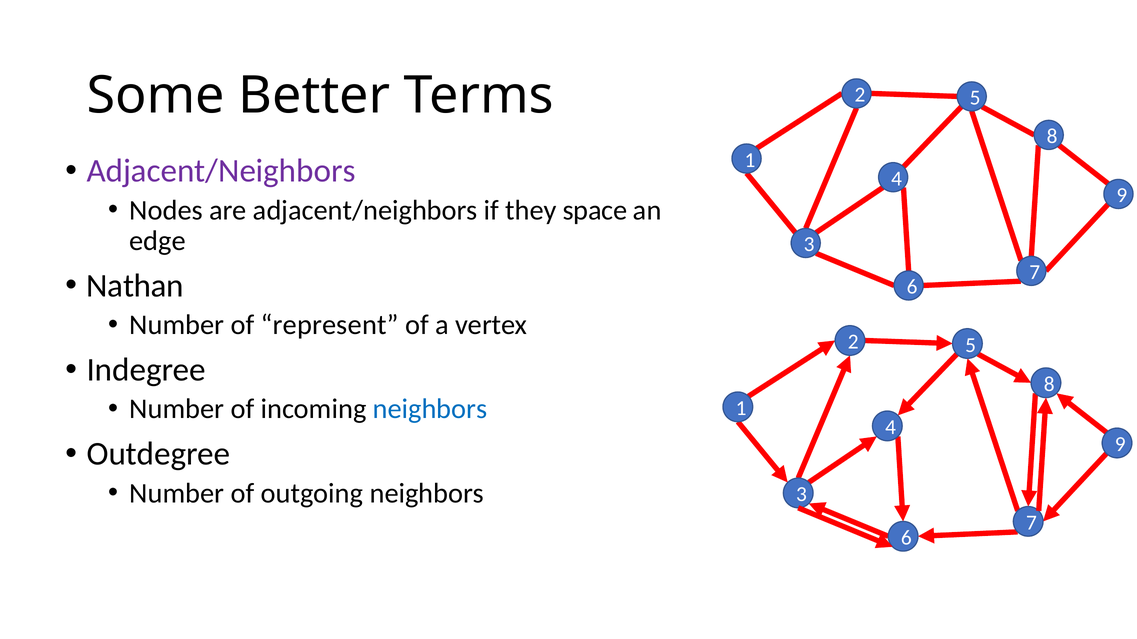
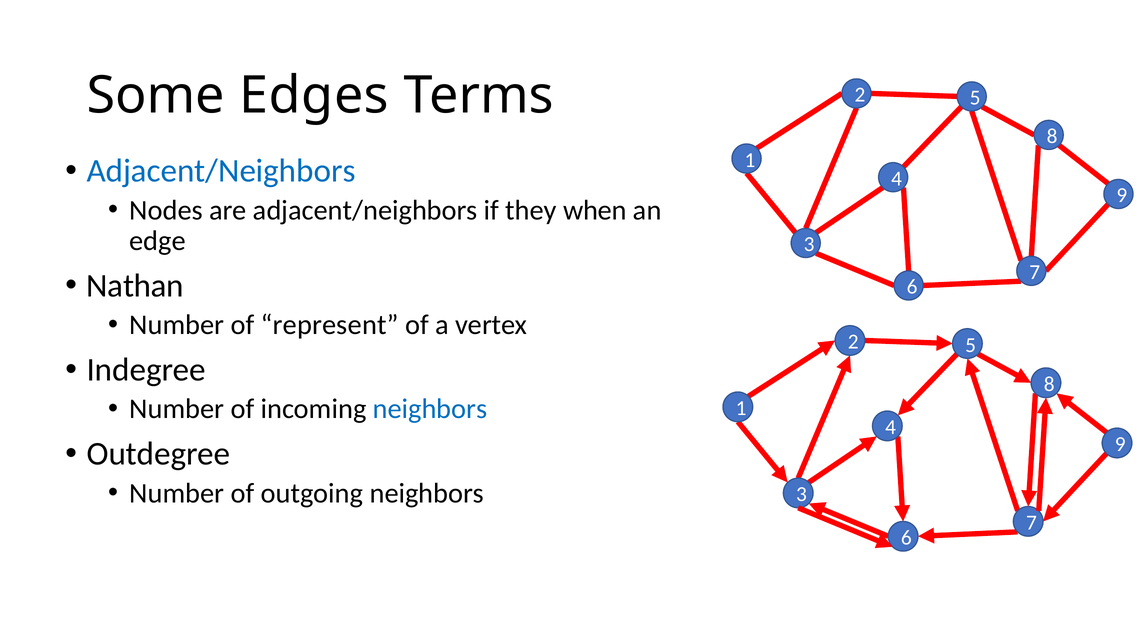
Better: Better -> Edges (314, 96)
Adjacent/Neighbors colour: purple -> blue (221, 171)
space: space -> when (595, 210)
